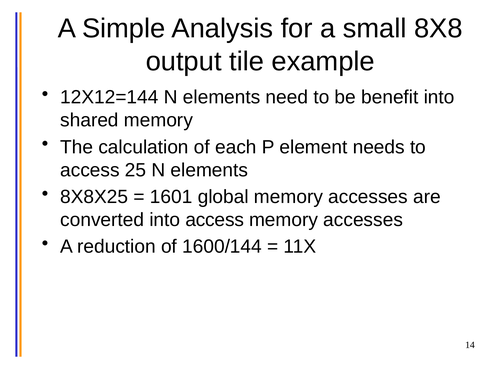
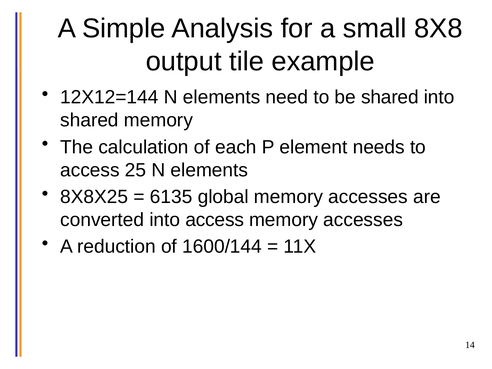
be benefit: benefit -> shared (390, 97)
1601: 1601 -> 6135 (171, 197)
